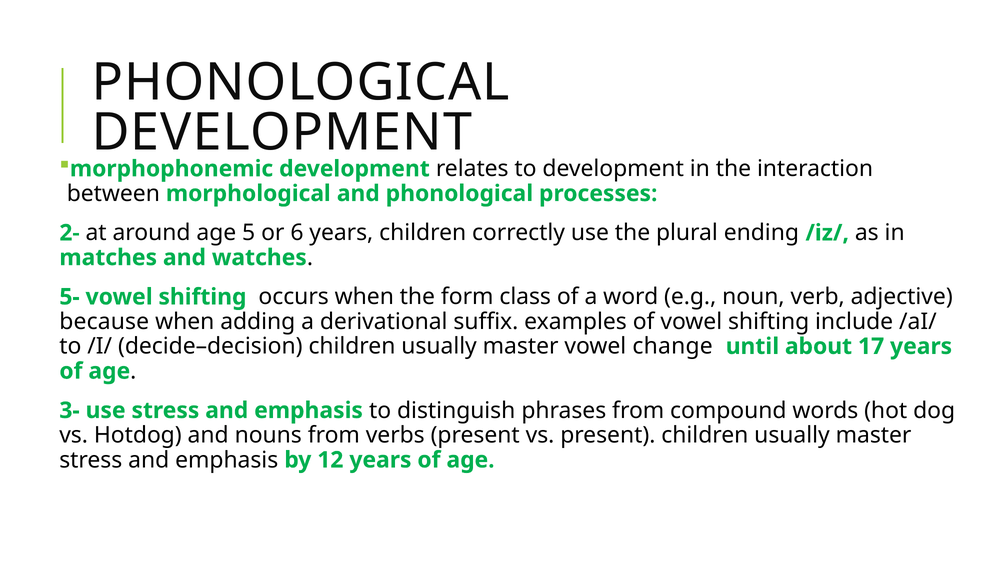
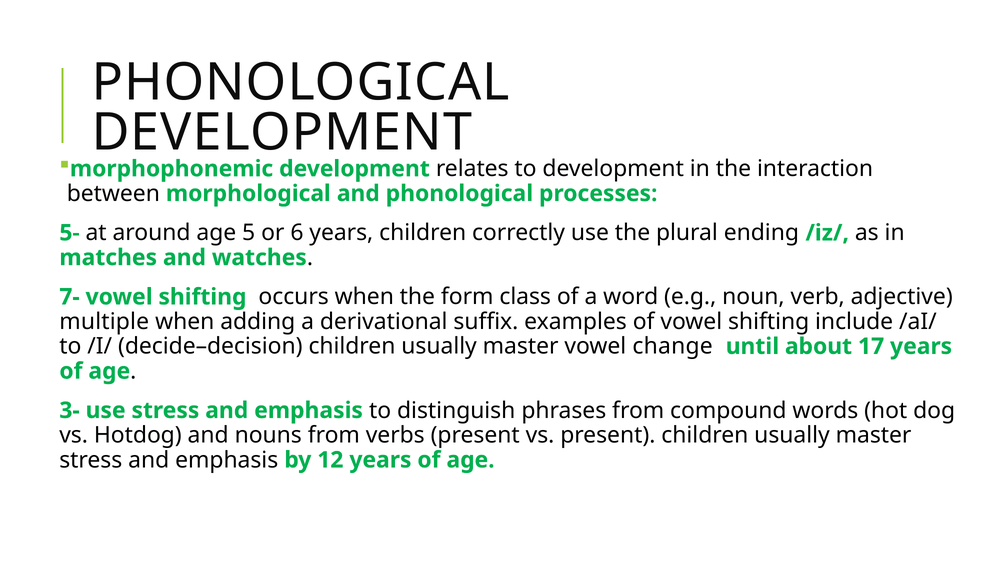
2-: 2- -> 5- (70, 233)
5-: 5- -> 7- (70, 297)
because: because -> multiple (104, 321)
